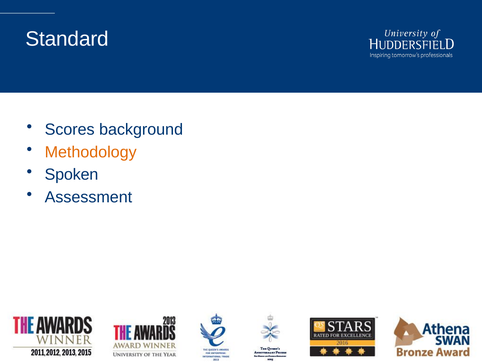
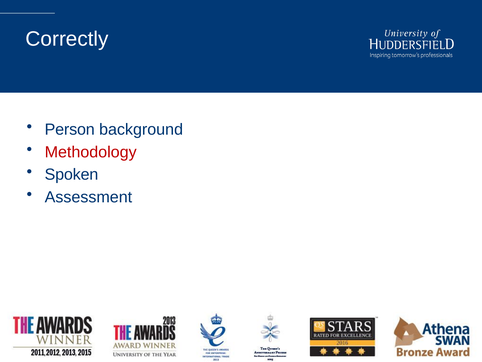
Standard: Standard -> Correctly (67, 39)
Scores: Scores -> Person (70, 129)
Methodology colour: orange -> red (91, 152)
